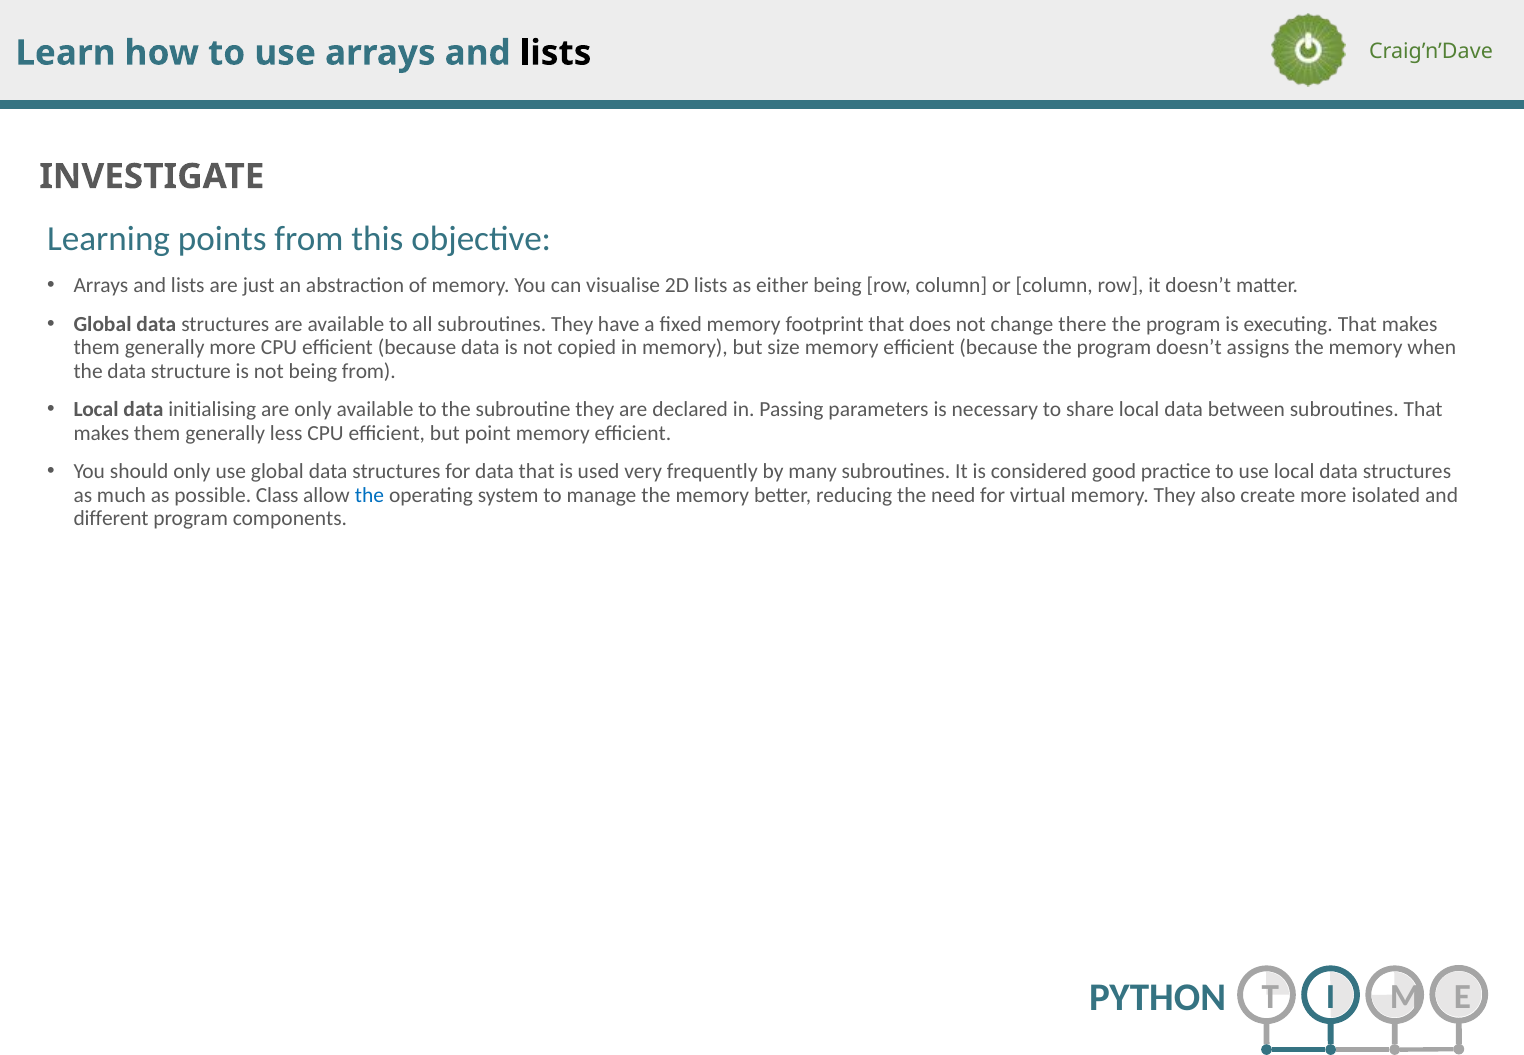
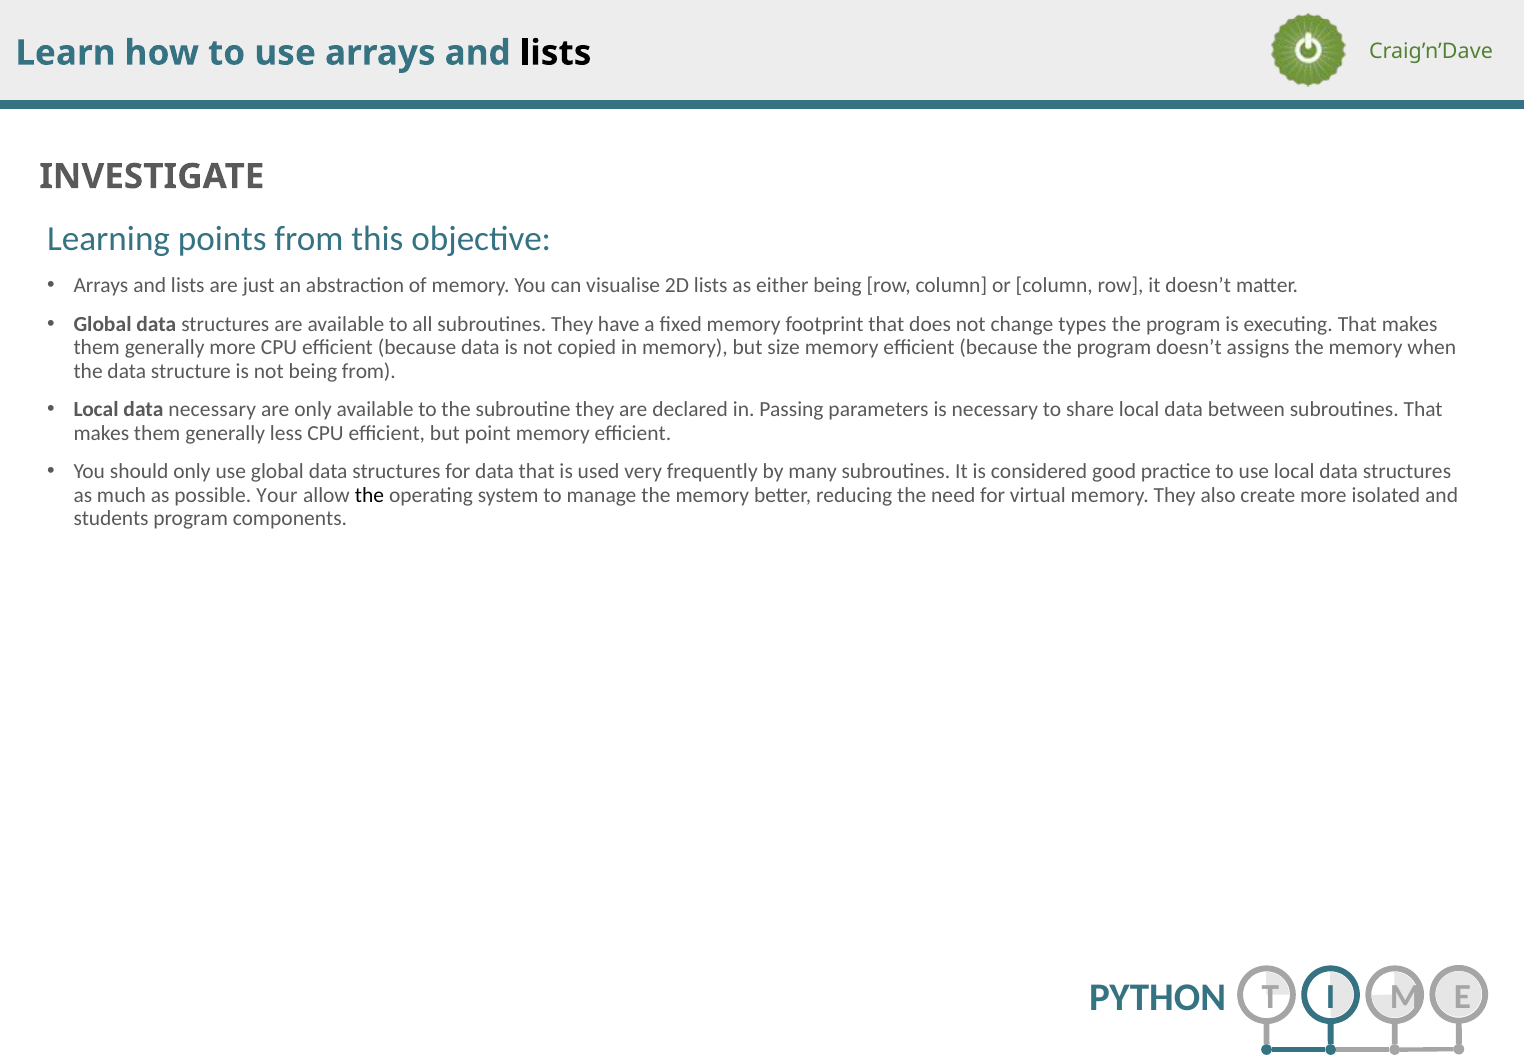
there: there -> types (1082, 325)
data initialising: initialising -> necessary (212, 410)
Class: Class -> Your (277, 495)
the colour: blue -> black (369, 495)
different: different -> students (111, 518)
